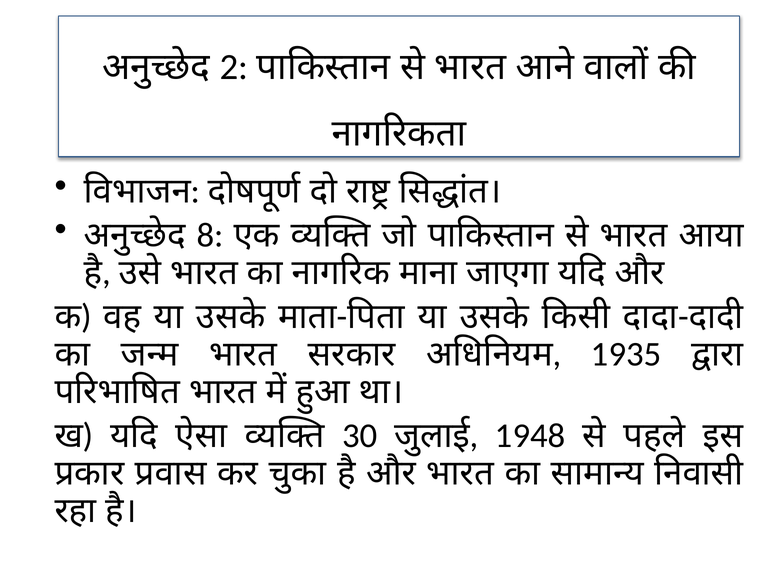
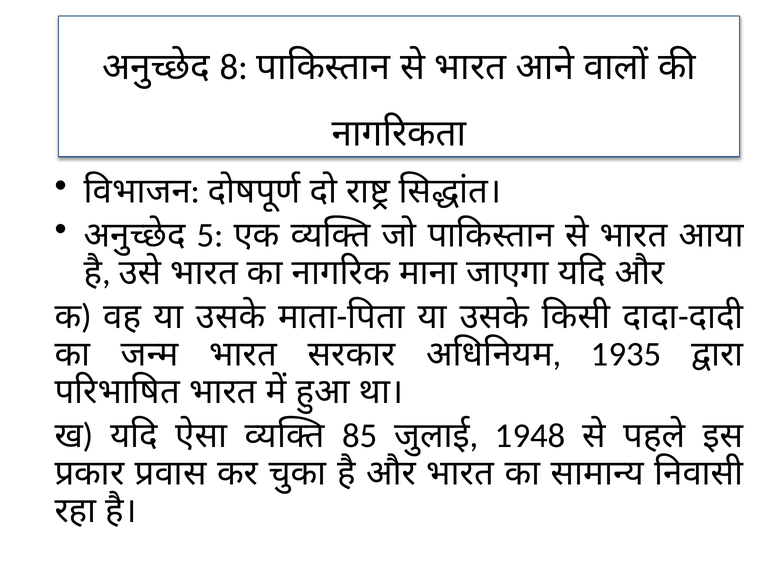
2: 2 -> 8 (234, 67)
8: 8 -> 5 (210, 235)
30: 30 -> 85 (360, 436)
